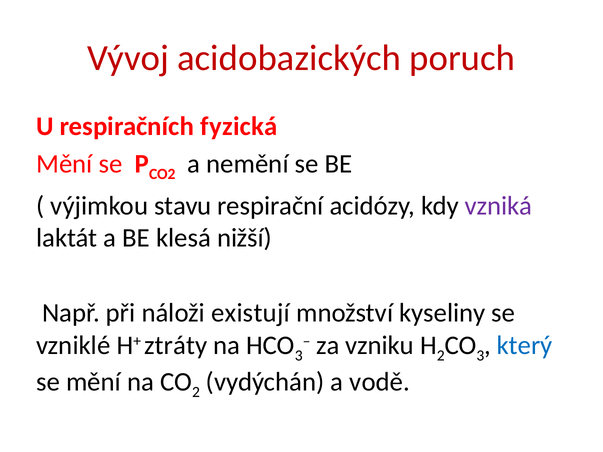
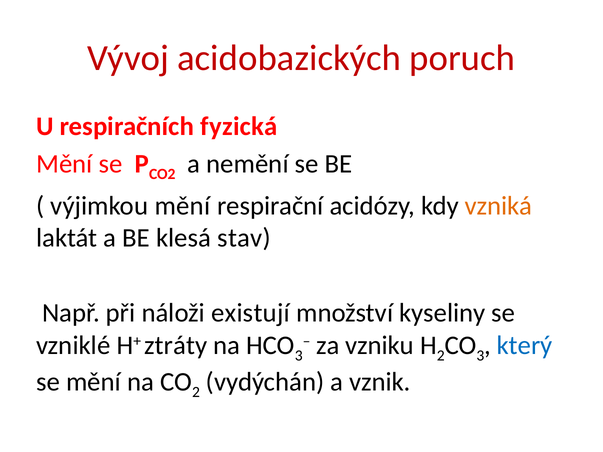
výjimkou stavu: stavu -> mění (183, 206)
vzniká colour: purple -> orange (499, 206)
nižší: nižší -> stav (244, 238)
vodě: vodě -> vznik (380, 382)
